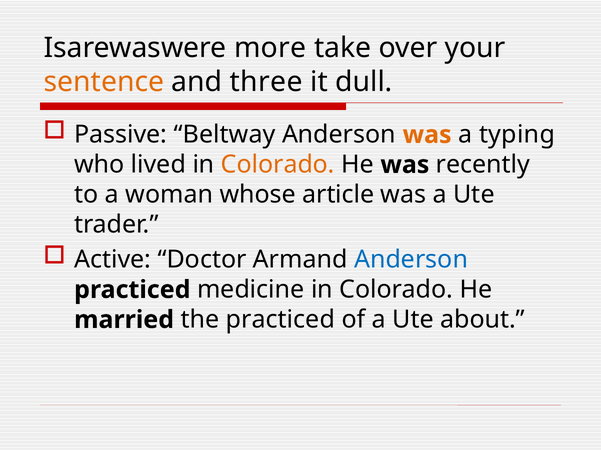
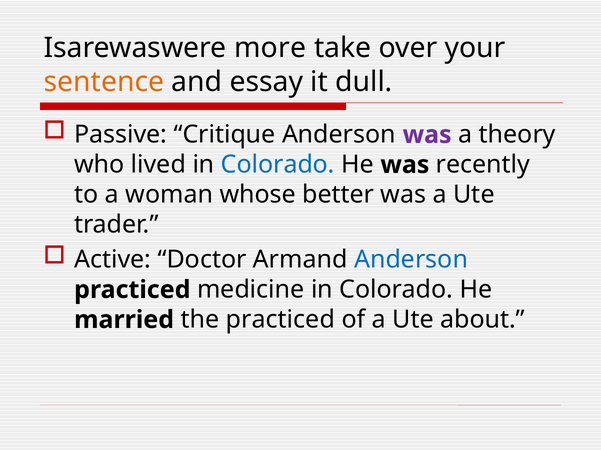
three: three -> essay (266, 82)
Beltway: Beltway -> Critique (225, 135)
was colour: orange -> purple (427, 135)
typing: typing -> theory (517, 135)
Colorado colour: orange -> blue (278, 165)
article: article -> better (338, 195)
